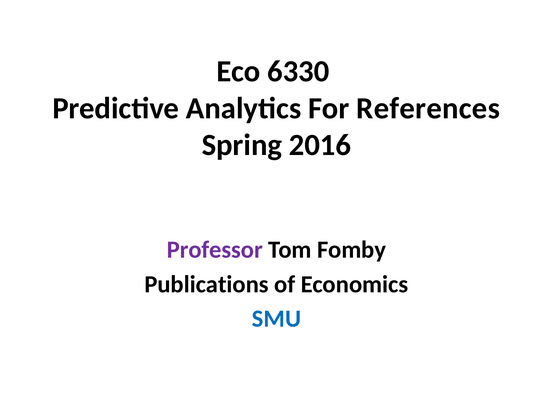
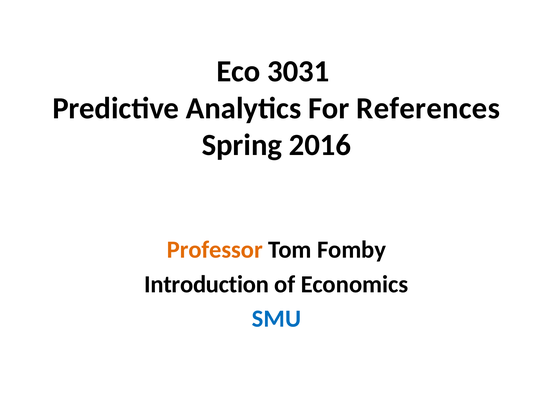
6330: 6330 -> 3031 (298, 71)
Professor colour: purple -> orange (215, 250)
Publications: Publications -> Introduction (207, 284)
